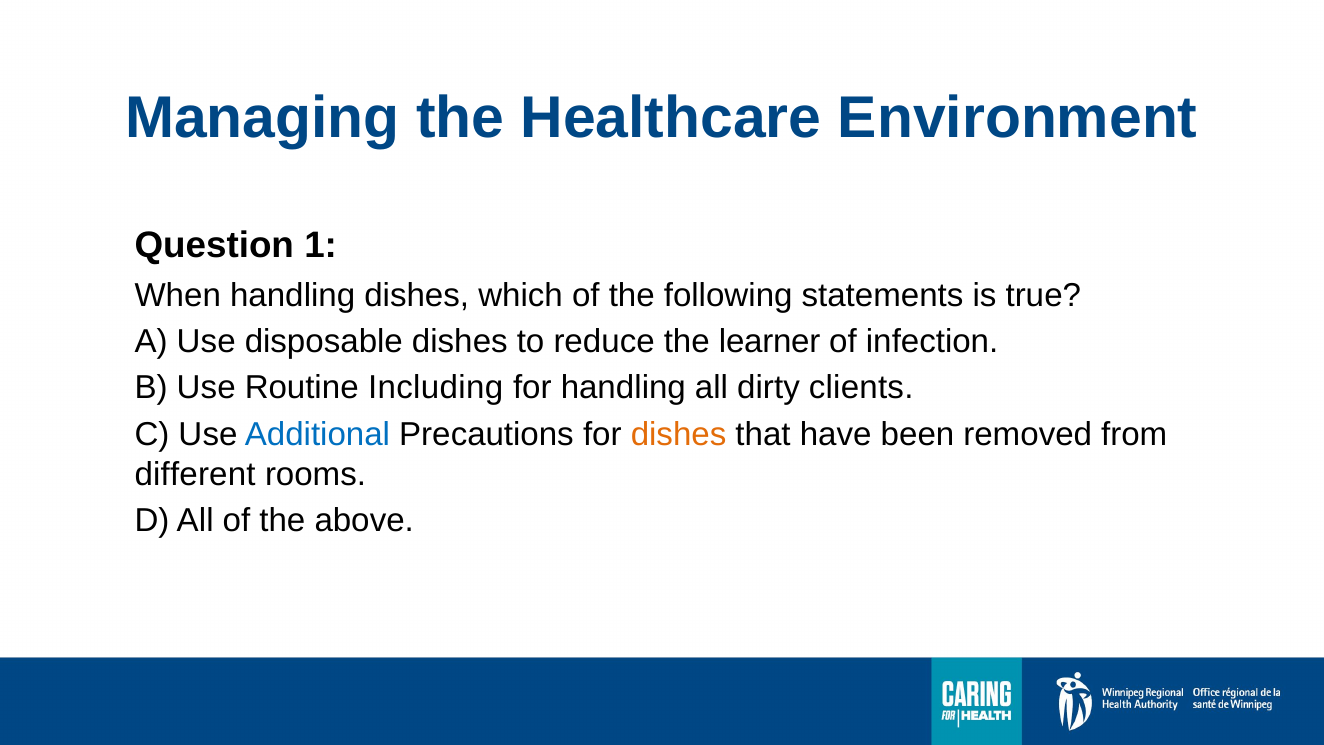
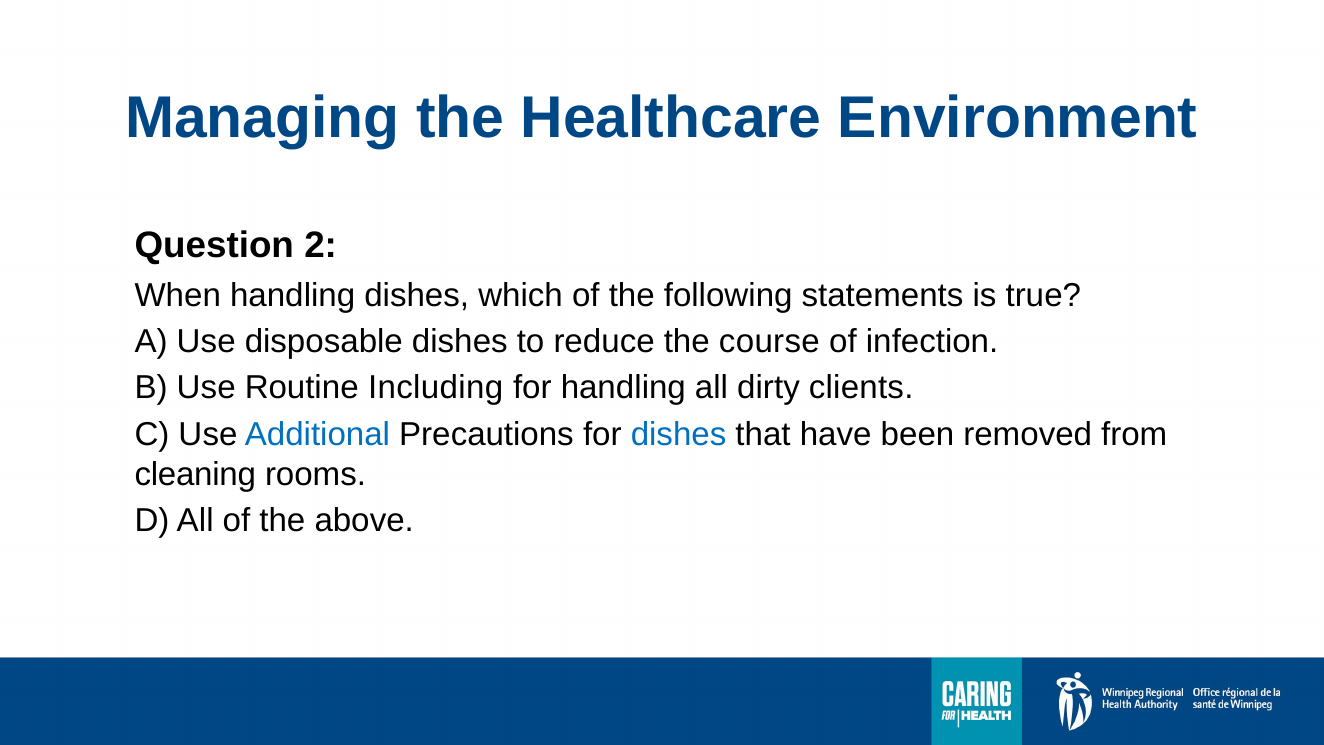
1: 1 -> 2 (321, 246)
learner: learner -> course (769, 342)
dishes colour: orange -> blue (679, 434)
different: different -> cleaning (195, 474)
